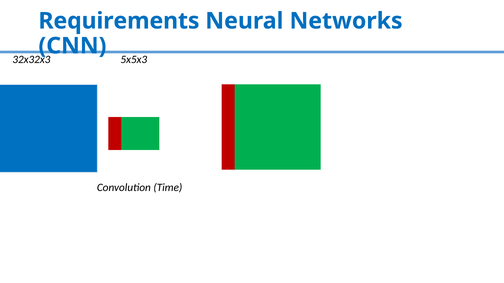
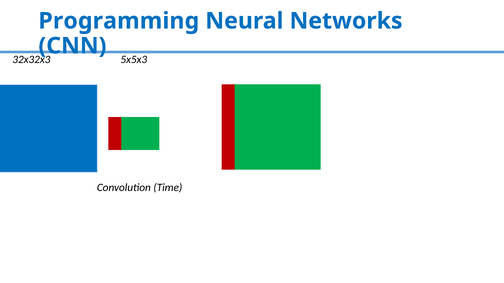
Requirements: Requirements -> Programming (119, 21)
